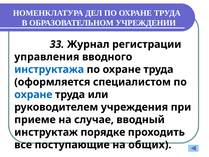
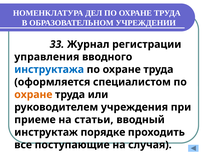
охране colour: blue -> orange (33, 94)
случае: случае -> статьи (94, 120)
общих: общих -> случая (150, 145)
